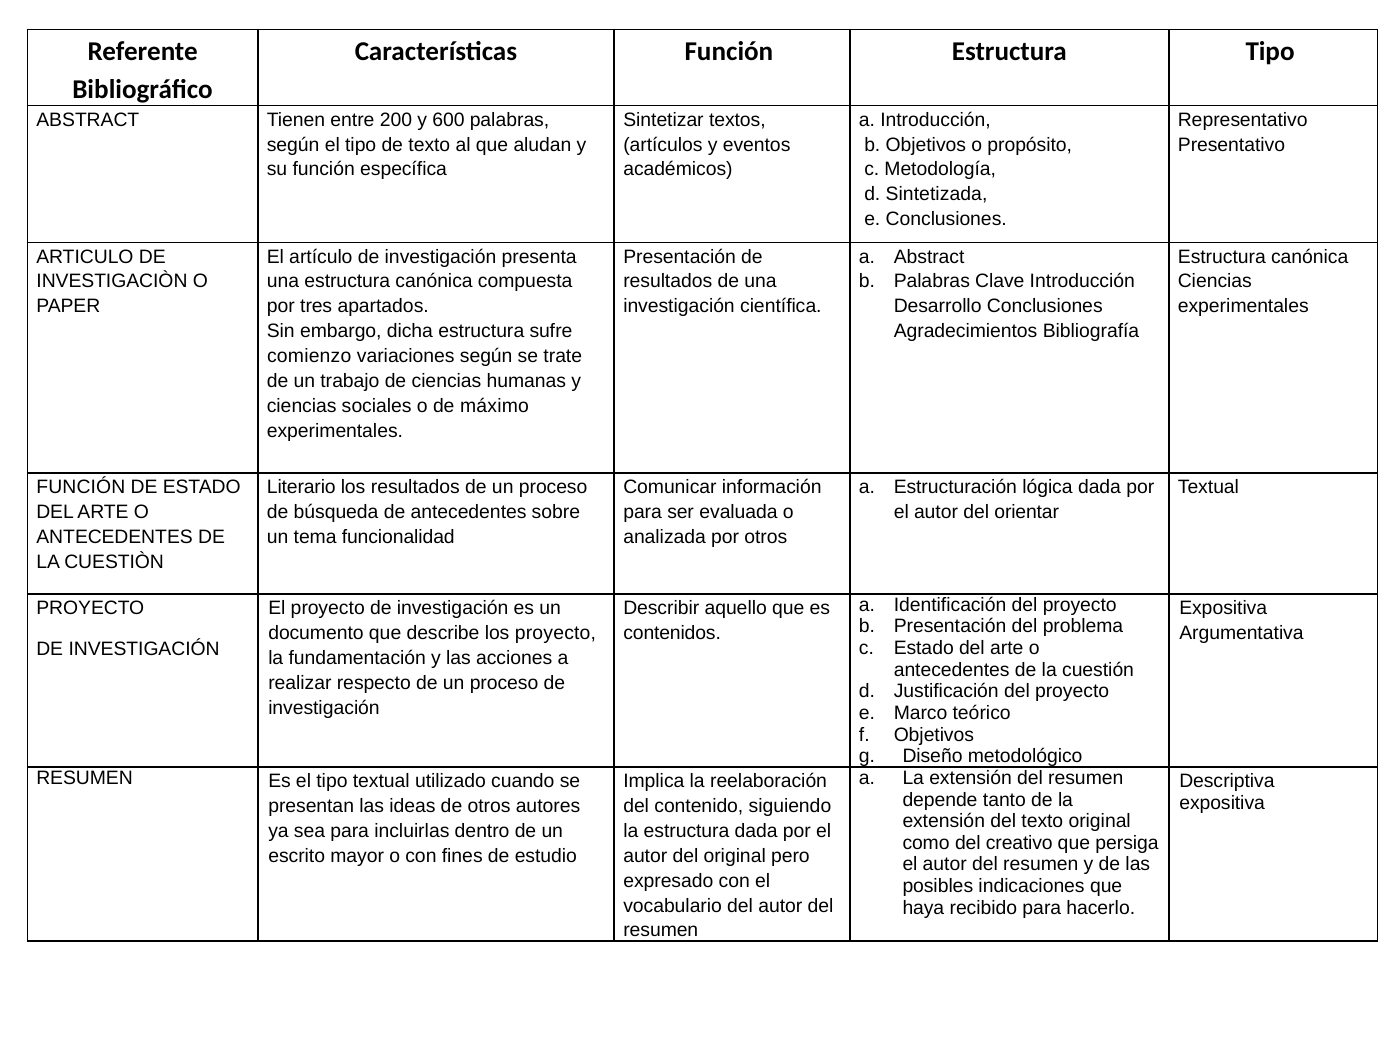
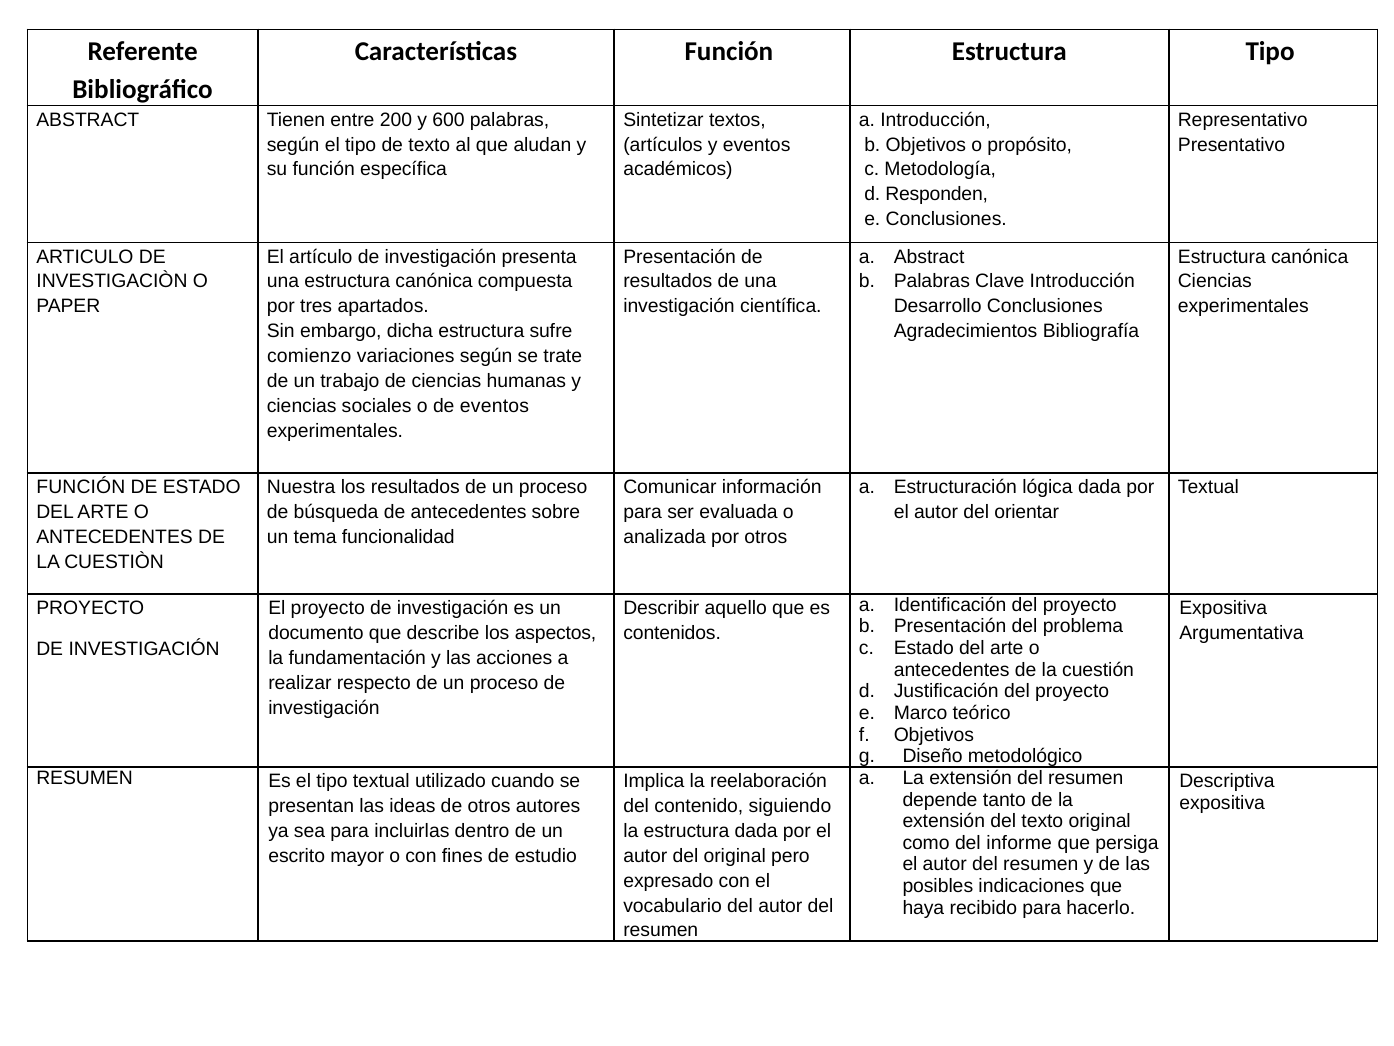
Sintetizada: Sintetizada -> Responden (937, 194)
de máximo: máximo -> eventos (494, 406)
Literario: Literario -> Nuestra (301, 487)
los proyecto: proyecto -> aspectos (556, 633)
creativo: creativo -> informe (1019, 843)
